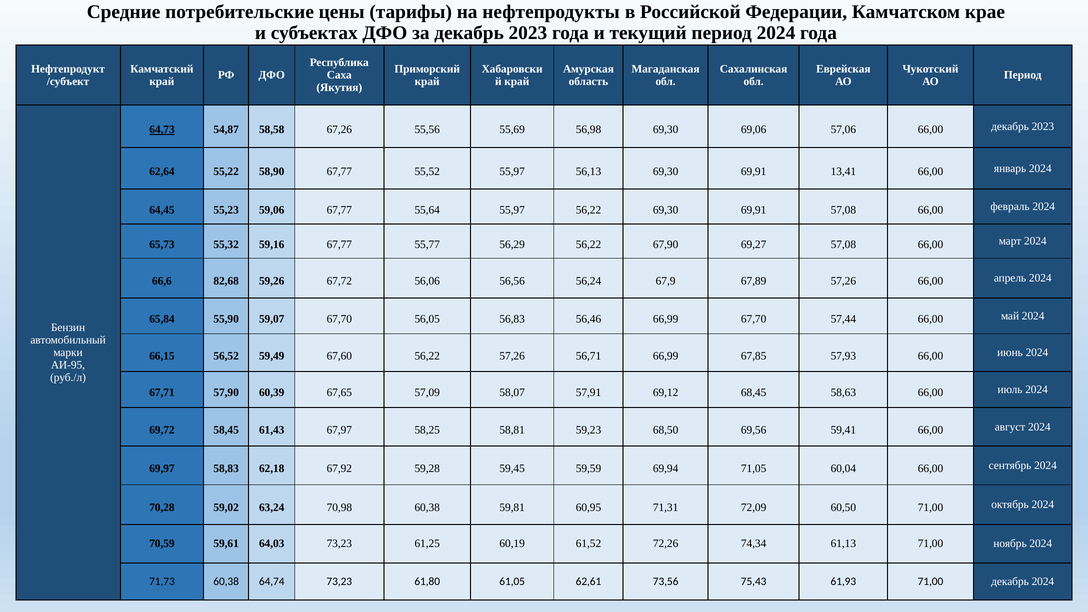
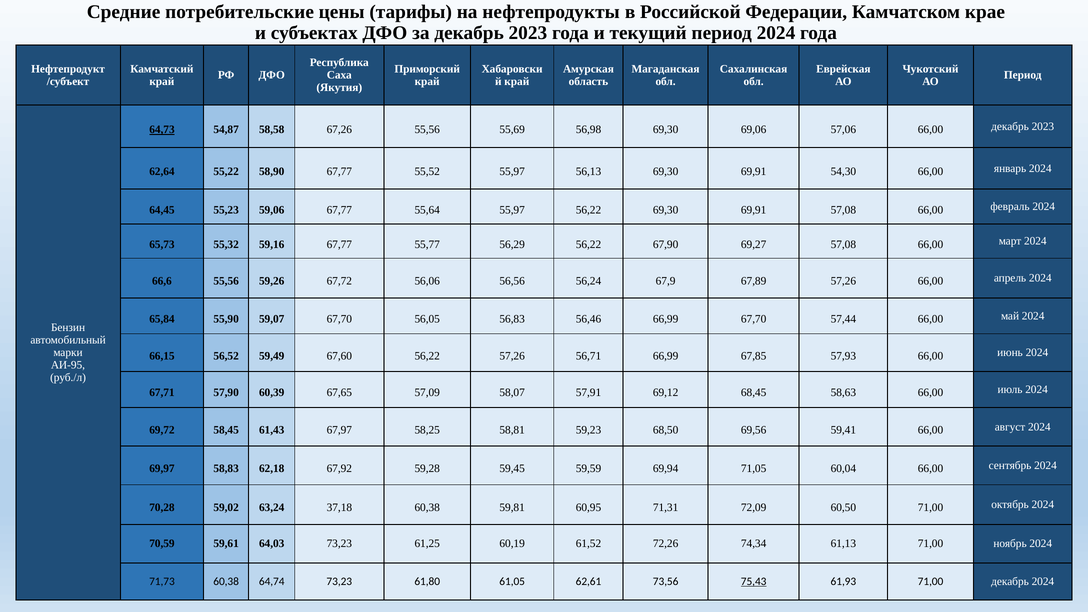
13,41: 13,41 -> 54,30 (843, 172)
66,6 82,68: 82,68 -> 55,56 (226, 281)
70,98: 70,98 -> 37,18 (339, 508)
75,43 underline: none -> present (754, 581)
